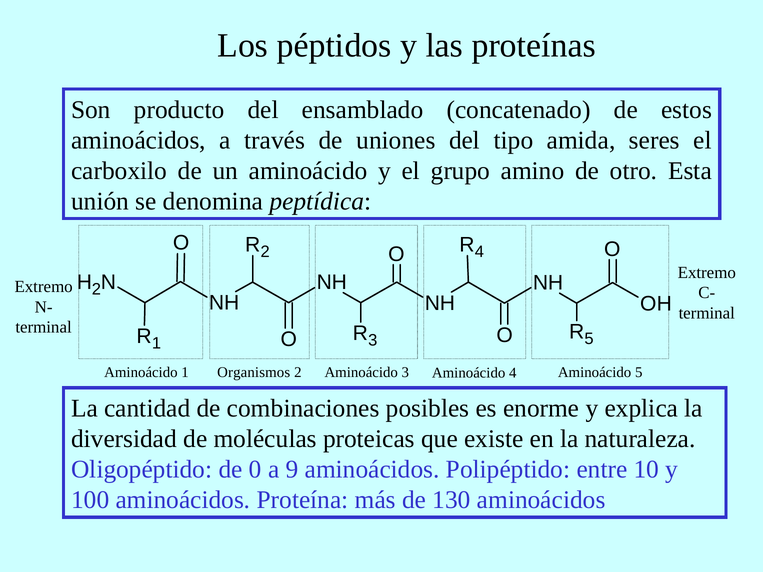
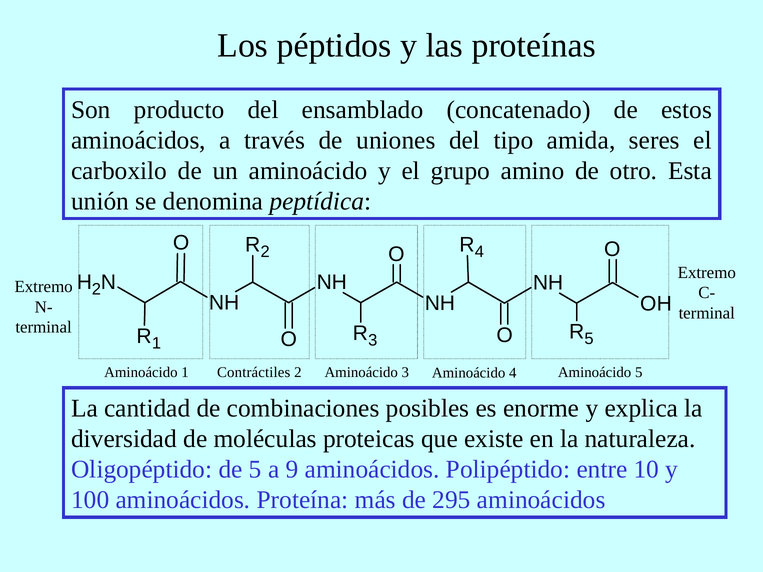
Organismos: Organismos -> Contráctiles (254, 373)
de 0: 0 -> 5 (255, 470)
130: 130 -> 295 (451, 500)
